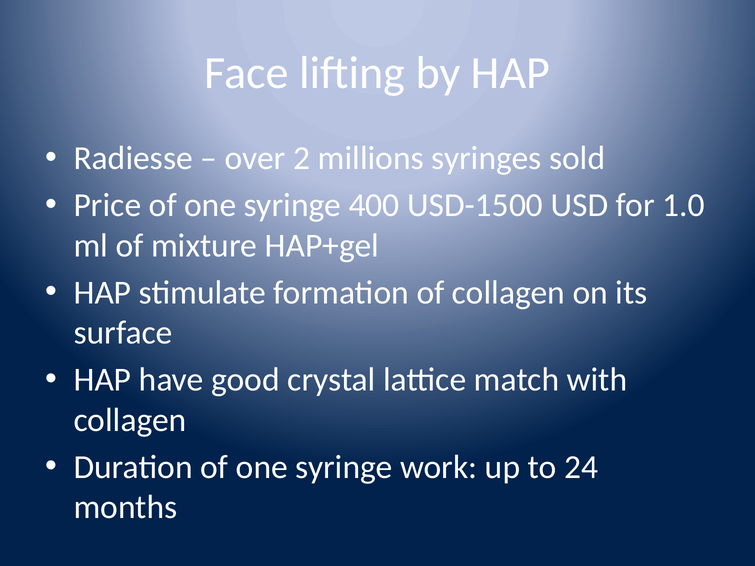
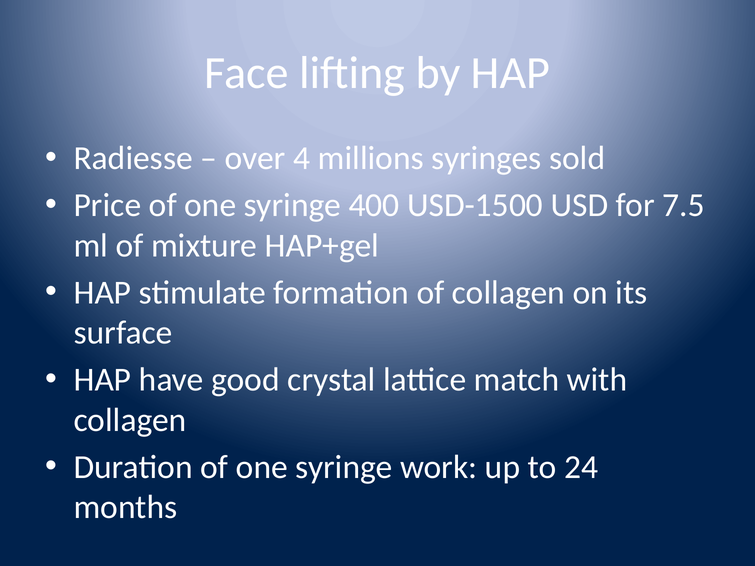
2: 2 -> 4 (302, 158)
1.0: 1.0 -> 7.5 (684, 205)
